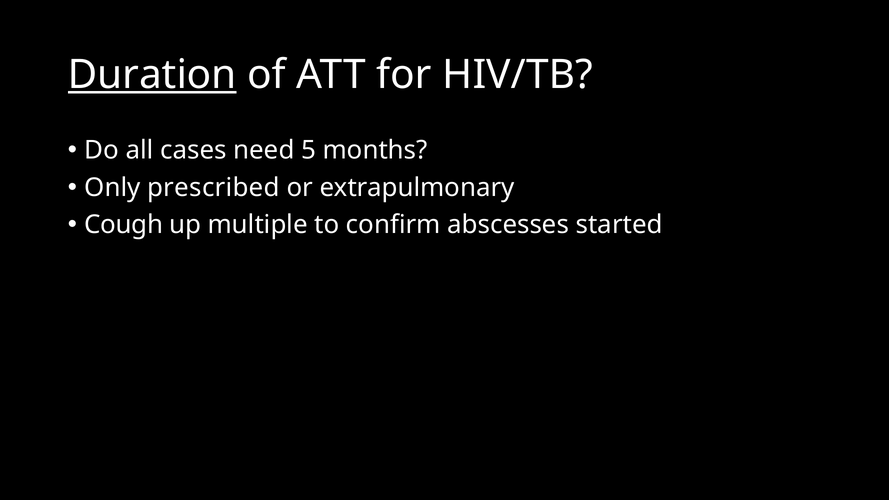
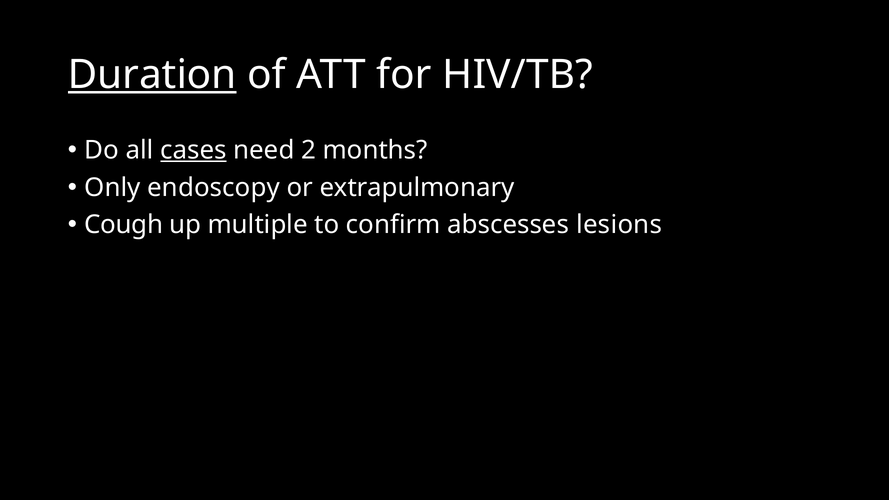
cases underline: none -> present (193, 150)
5: 5 -> 2 (309, 150)
prescribed: prescribed -> endoscopy (214, 188)
started: started -> lesions (619, 225)
